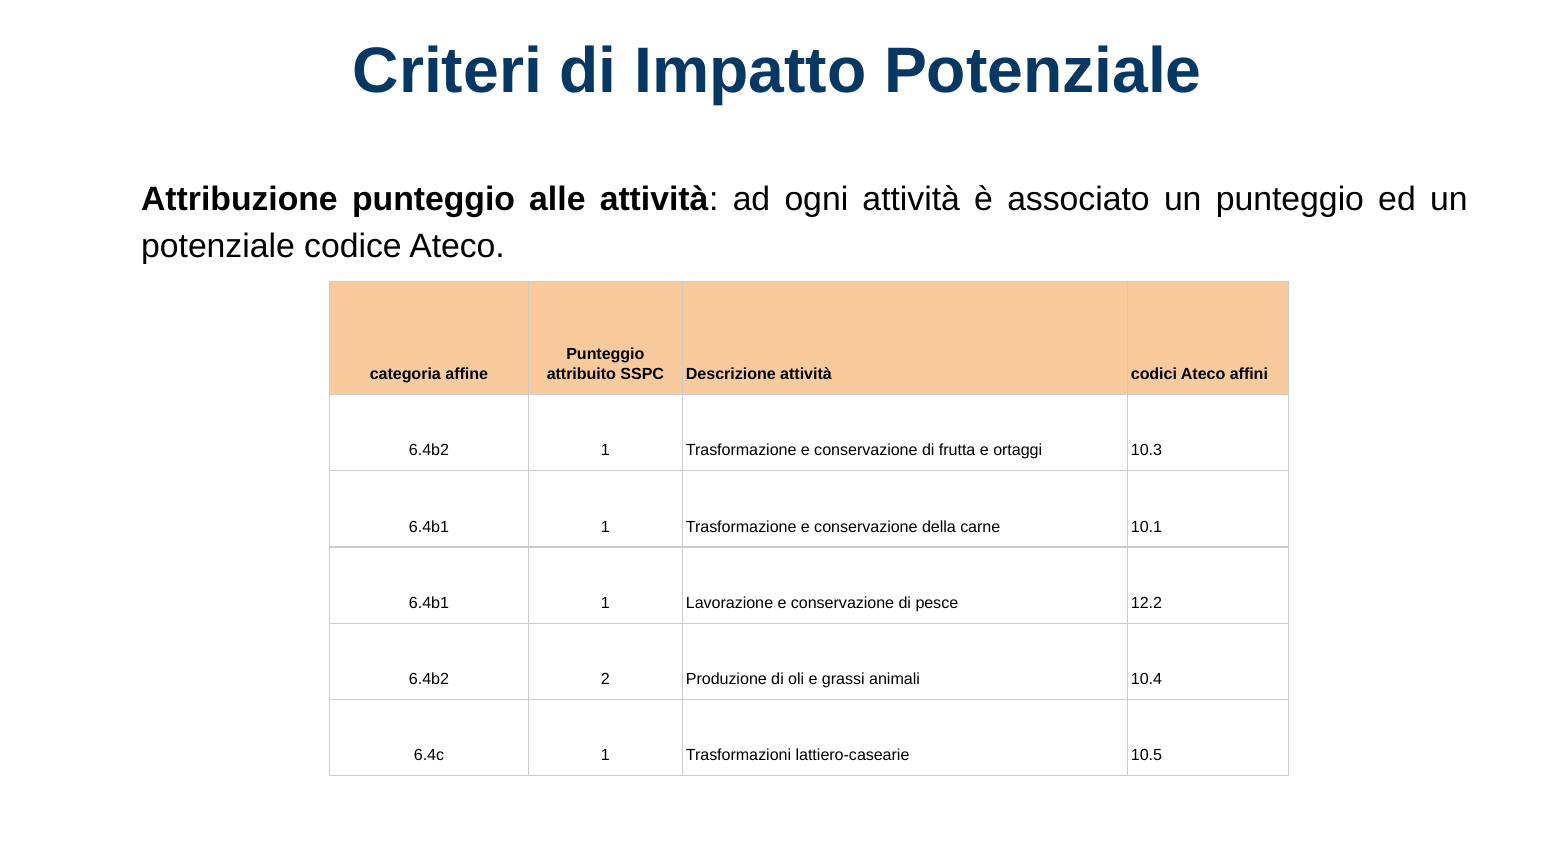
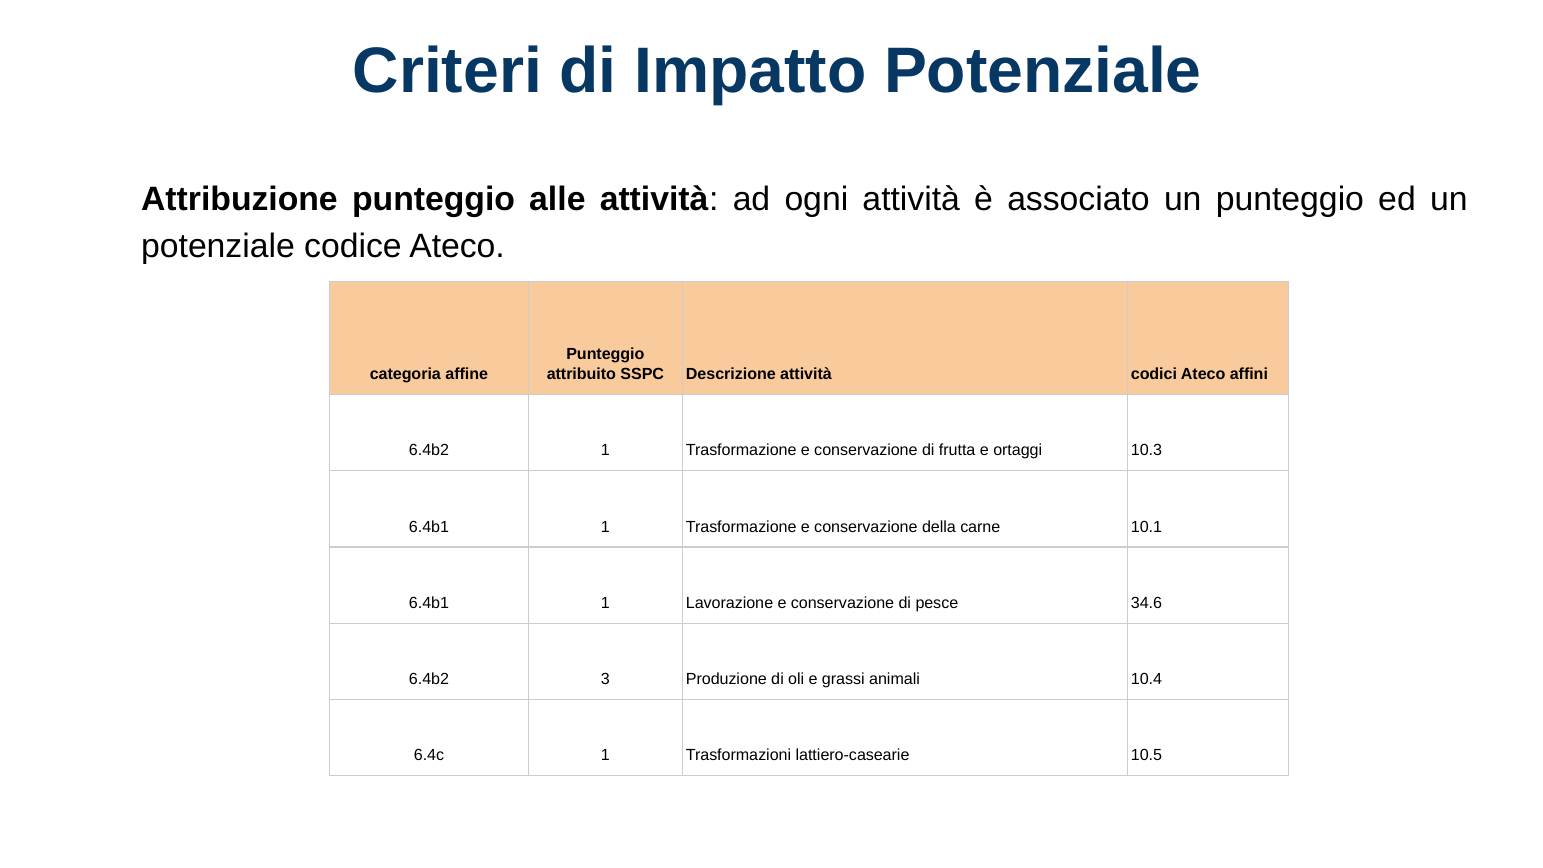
12.2: 12.2 -> 34.6 (1146, 603)
2: 2 -> 3 (605, 679)
